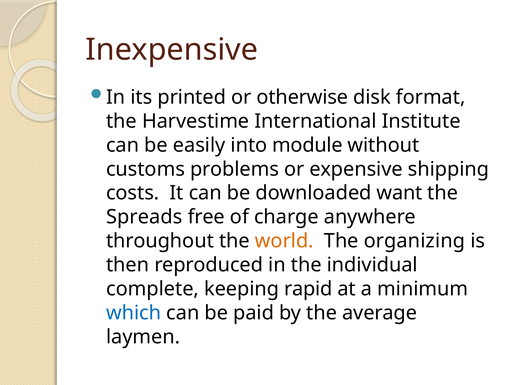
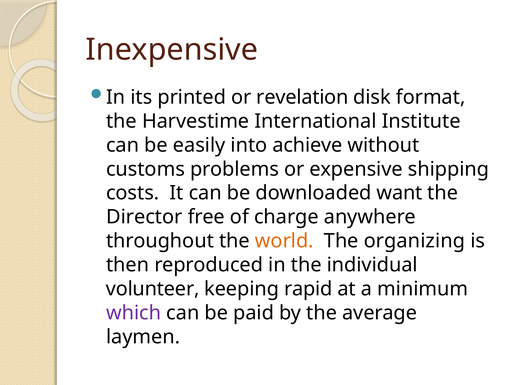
otherwise: otherwise -> revelation (302, 97)
module: module -> achieve (307, 145)
Spreads: Spreads -> Director (144, 217)
complete: complete -> volunteer (153, 289)
which colour: blue -> purple (134, 313)
